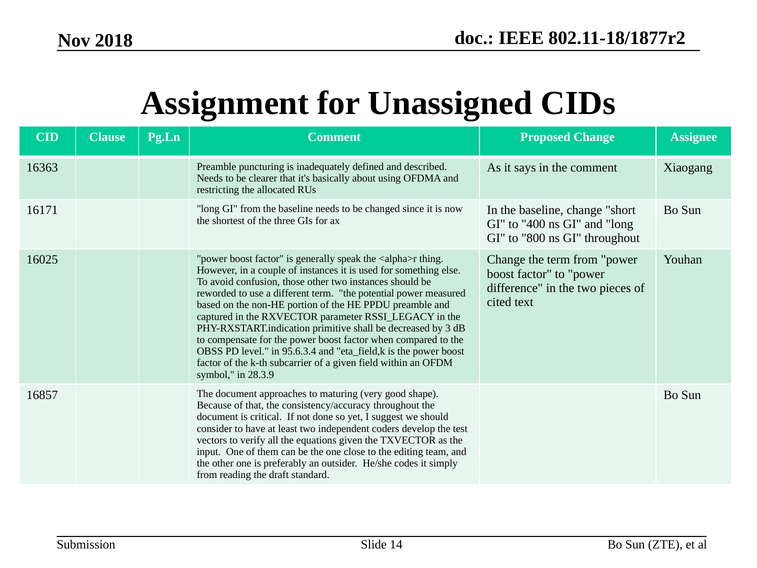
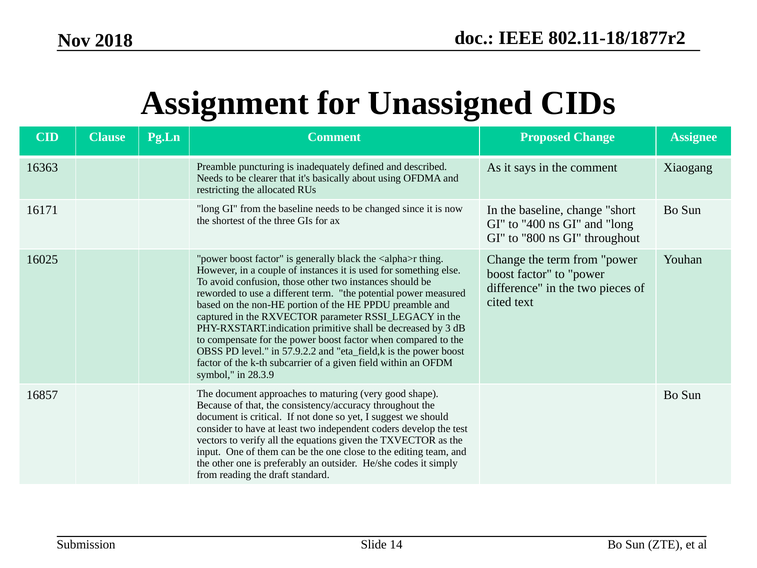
speak: speak -> black (349, 258)
95.6.3.4: 95.6.3.4 -> 57.9.2.2 (299, 351)
